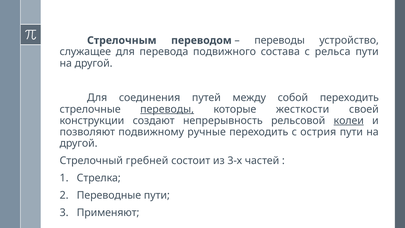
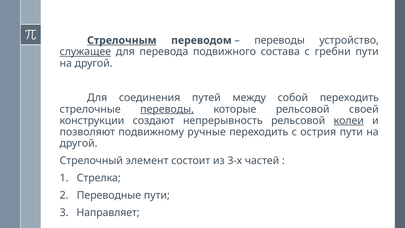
Стрелочным underline: none -> present (122, 40)
служащее underline: none -> present (85, 52)
рельса: рельса -> гребни (333, 52)
которые жесткости: жесткости -> рельсовой (303, 109)
гребней: гребней -> элемент (147, 161)
Применяют: Применяют -> Направляет (108, 212)
